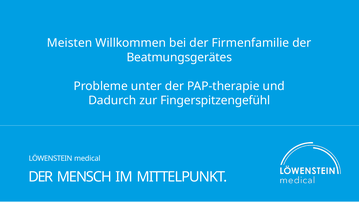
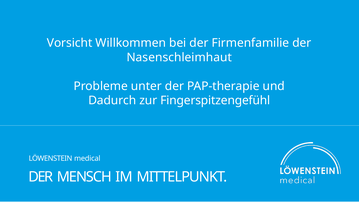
Meisten: Meisten -> Vorsicht (70, 43)
Beatmungsgerätes: Beatmungsgerätes -> Nasenschleimhaut (179, 57)
